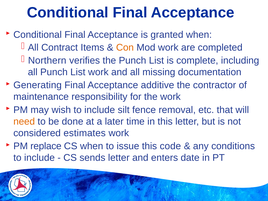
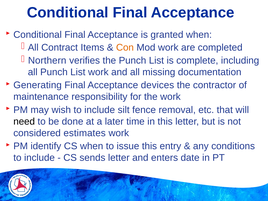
additive: additive -> devices (157, 85)
need colour: orange -> black (24, 121)
replace: replace -> identify (46, 146)
code: code -> entry (170, 146)
